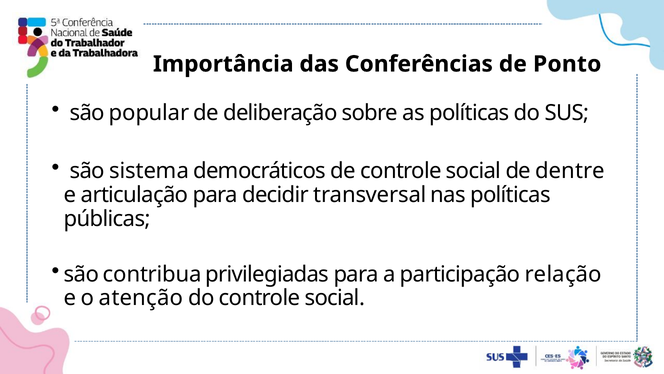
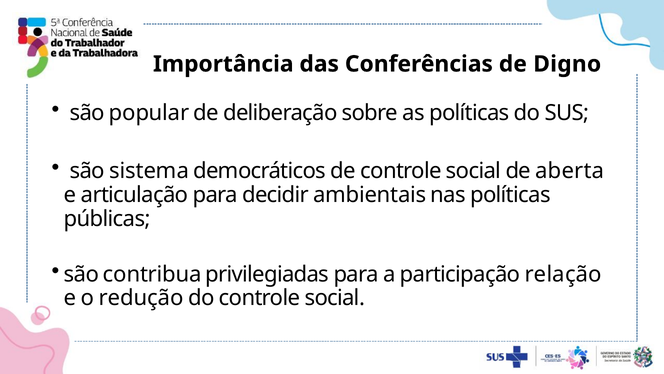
Ponto: Ponto -> Digno (567, 64)
dentre: dentre -> aberta (570, 171)
transversal: transversal -> ambientais (370, 195)
atenção: atenção -> redução (141, 298)
